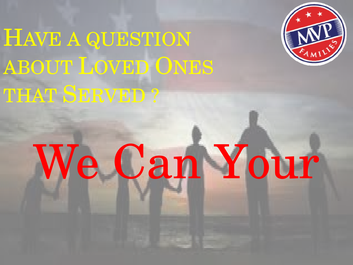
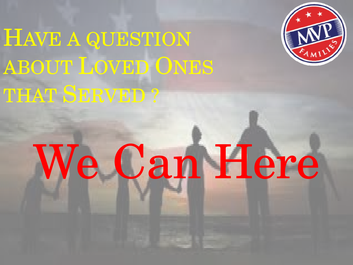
Your: Your -> Here (267, 163)
